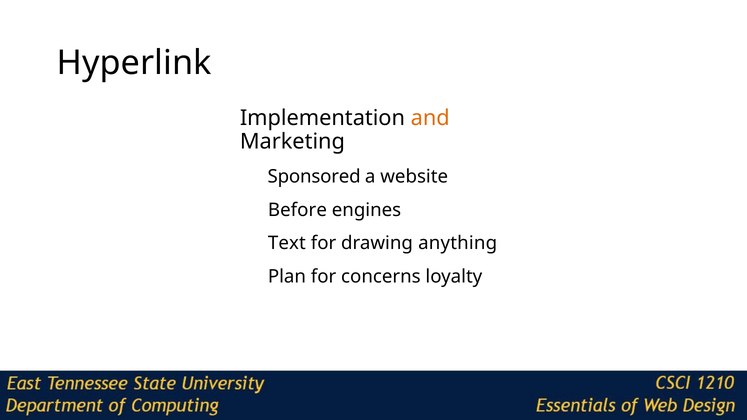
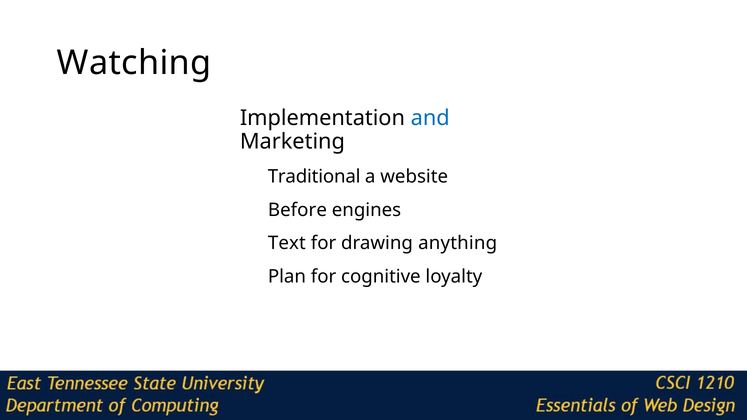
Hyperlink: Hyperlink -> Watching (134, 63)
and colour: orange -> blue (430, 118)
Sponsored: Sponsored -> Traditional (314, 177)
concerns: concerns -> cognitive (381, 277)
